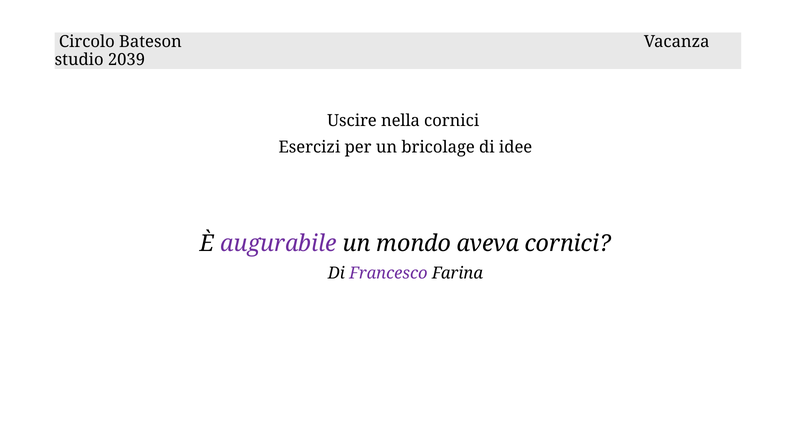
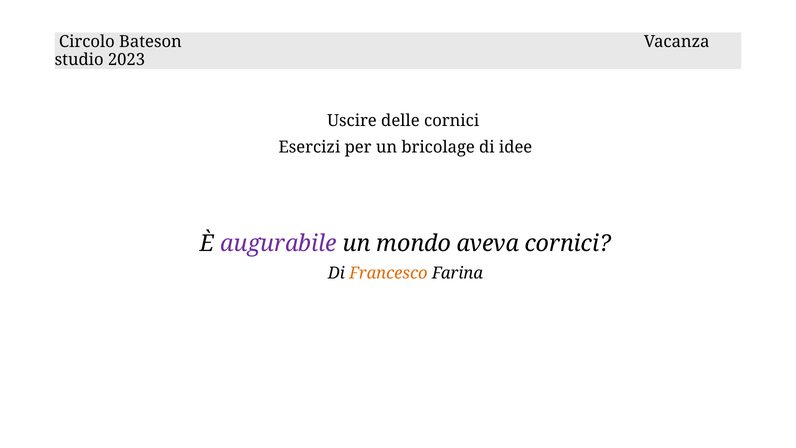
2039: 2039 -> 2023 (126, 60)
nella: nella -> delle (400, 121)
Francesco colour: purple -> orange (388, 273)
